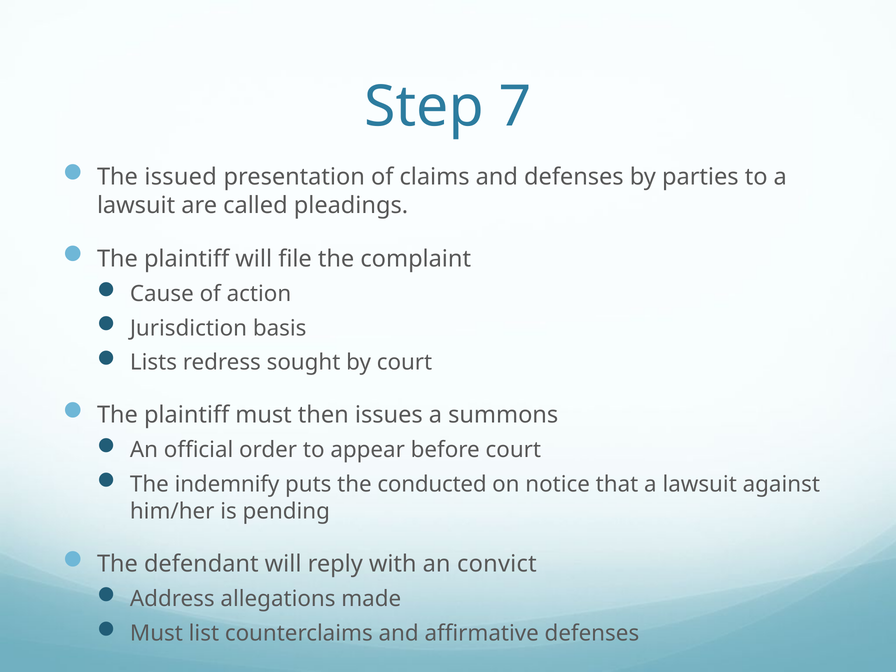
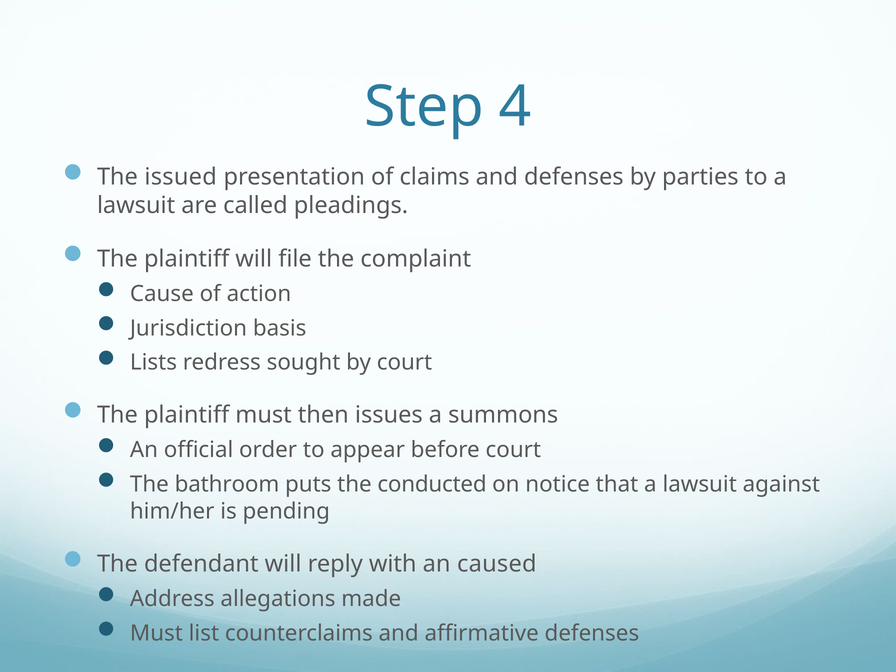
7: 7 -> 4 (515, 107)
indemnify: indemnify -> bathroom (227, 484)
convict: convict -> caused (497, 564)
